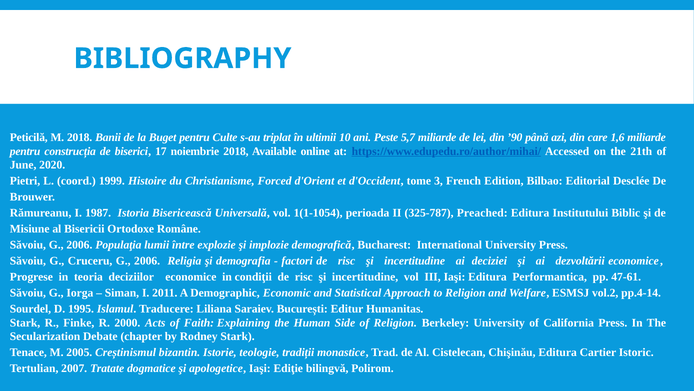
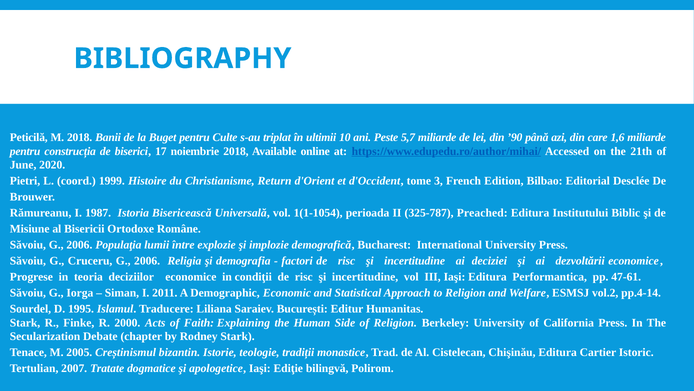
Forced: Forced -> Return (275, 181)
